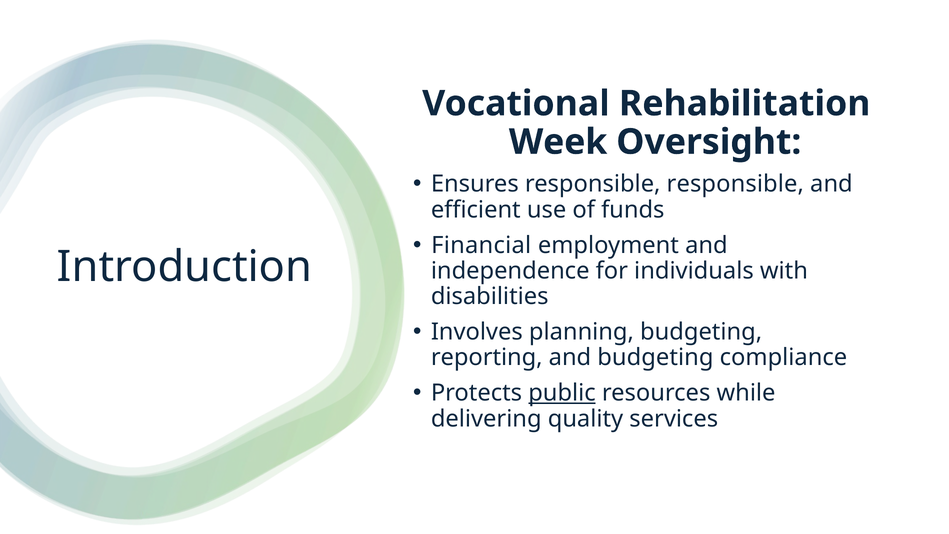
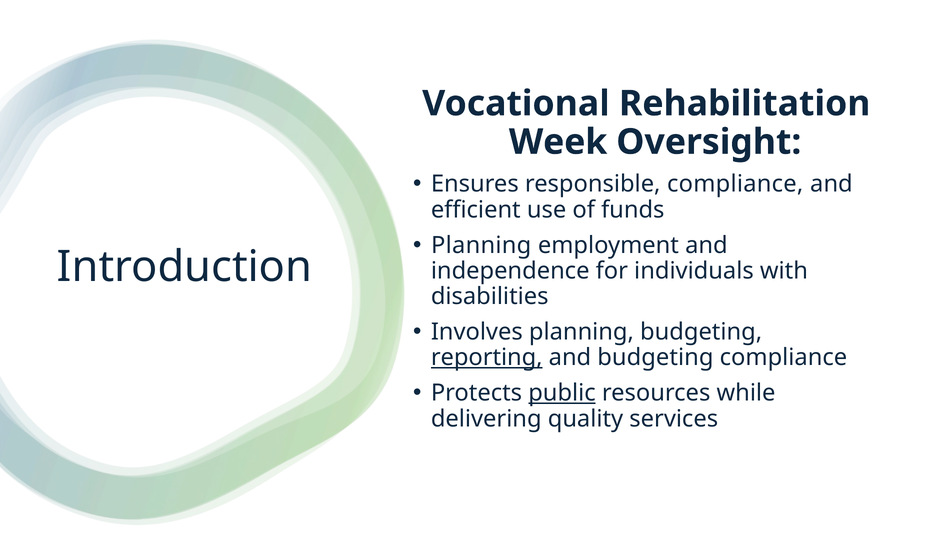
responsible responsible: responsible -> compliance (735, 184)
Financial: Financial -> Planning (481, 245)
reporting underline: none -> present (487, 357)
